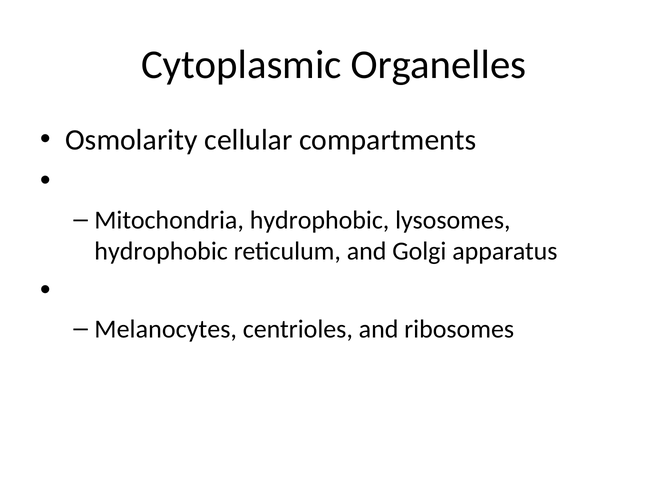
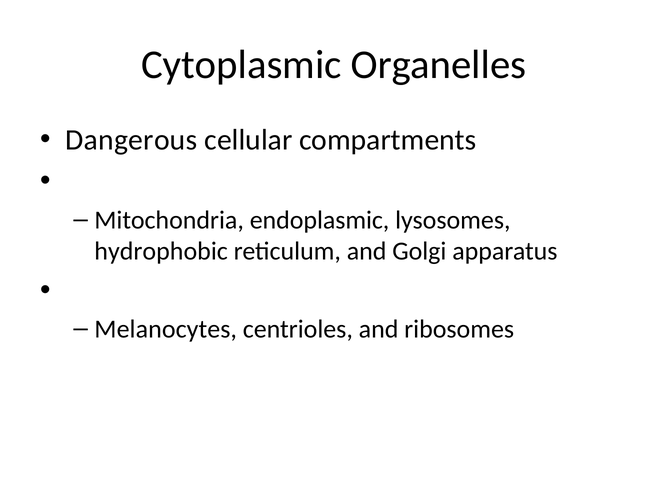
Osmolarity: Osmolarity -> Dangerous (131, 140)
Mitochondria hydrophobic: hydrophobic -> endoplasmic (320, 220)
